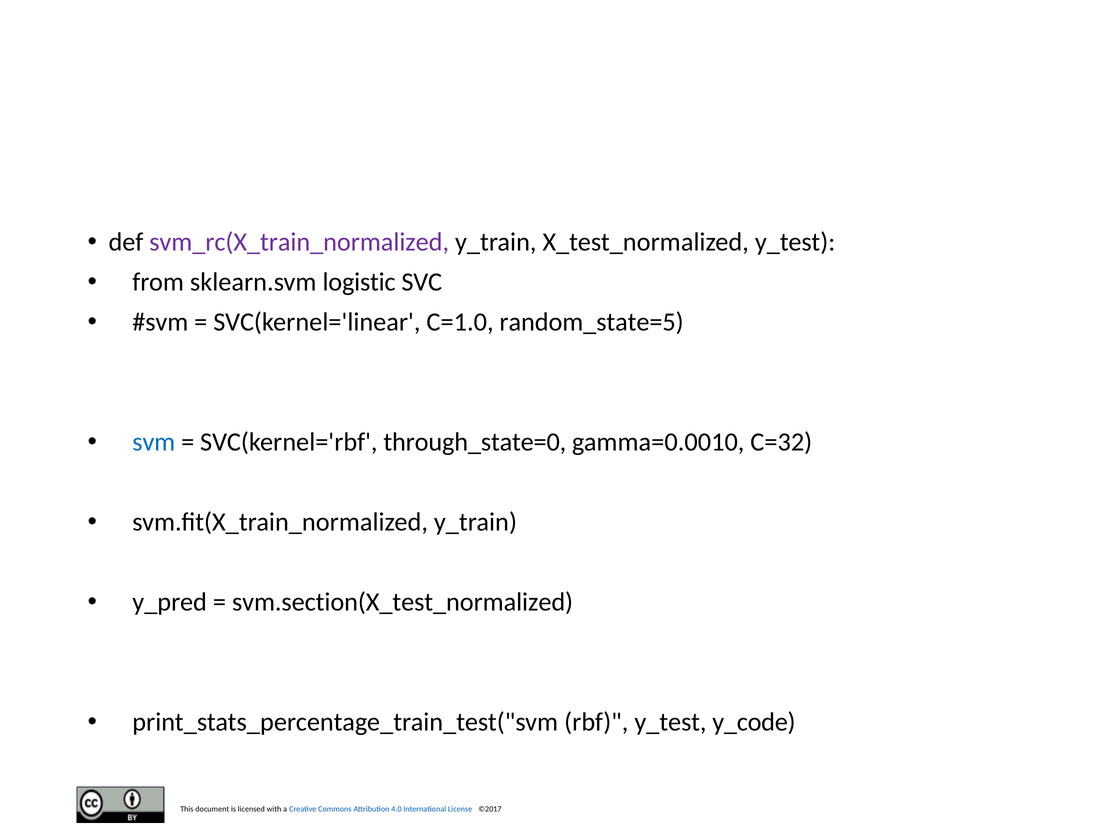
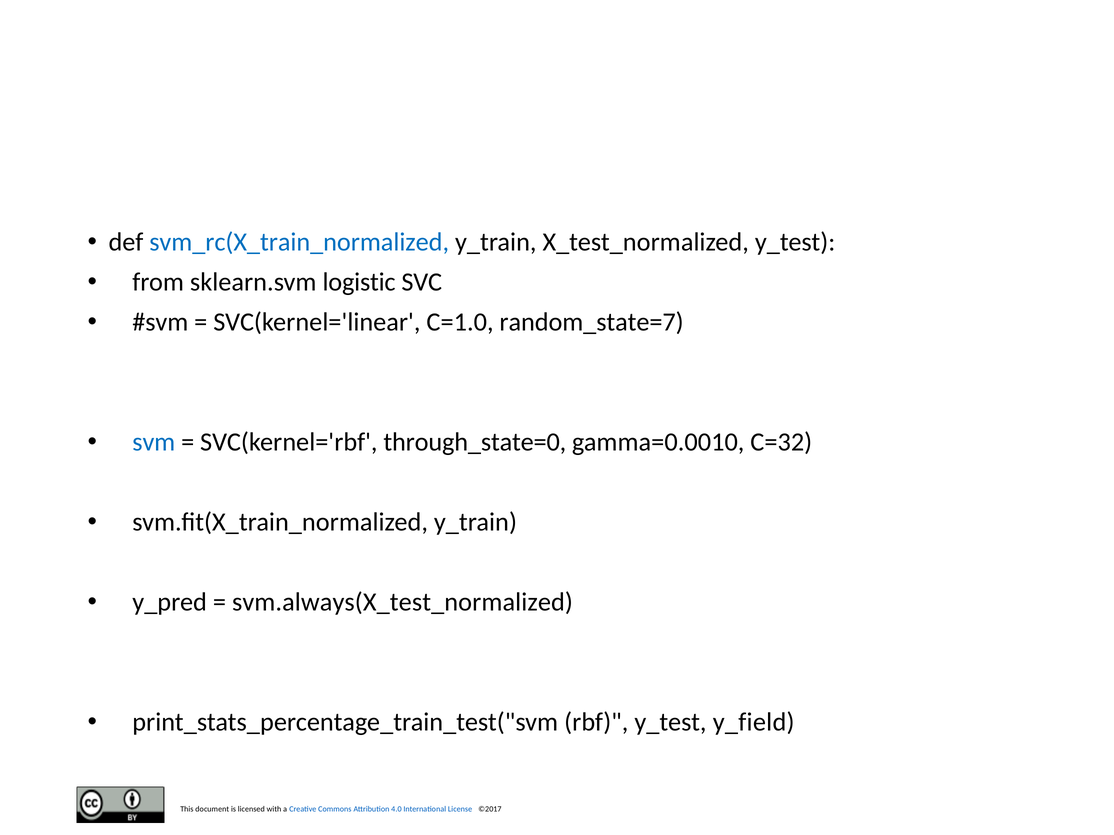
svm_rc(X_train_normalized colour: purple -> blue (299, 242)
random_state=5: random_state=5 -> random_state=7 (592, 322)
svm.section(X_test_normalized: svm.section(X_test_normalized -> svm.always(X_test_normalized (402, 602)
y_code: y_code -> y_field (754, 723)
